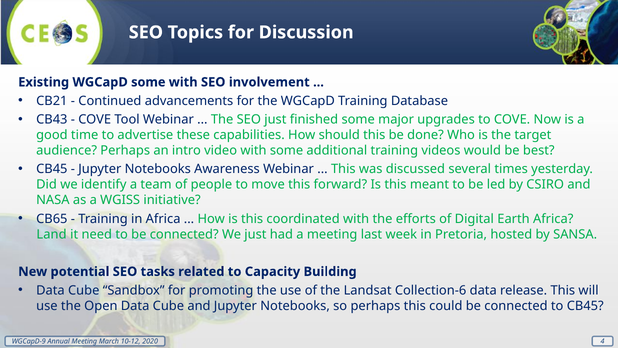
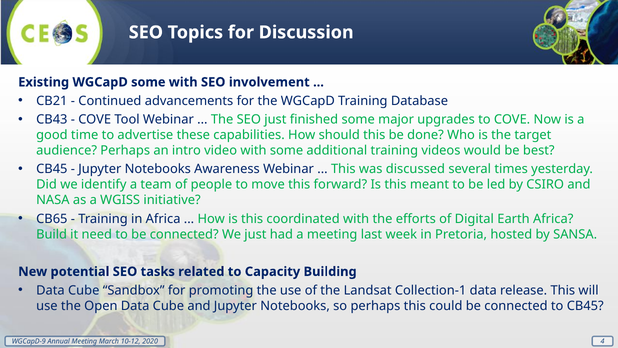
Land: Land -> Build (52, 234)
Collection-6: Collection-6 -> Collection-1 (431, 290)
